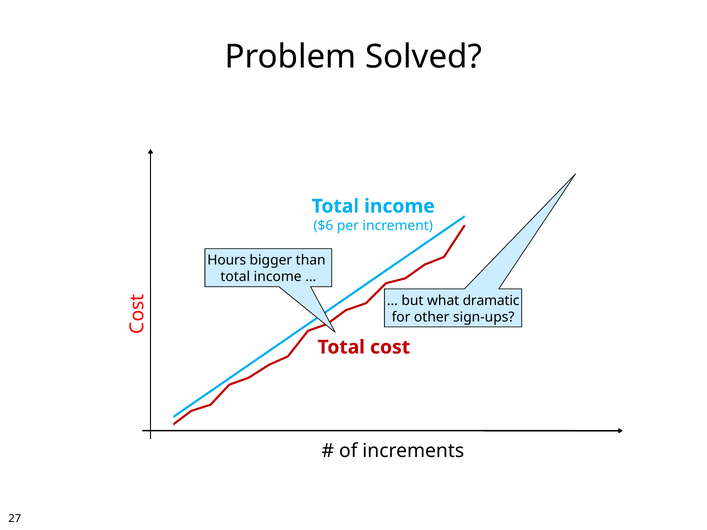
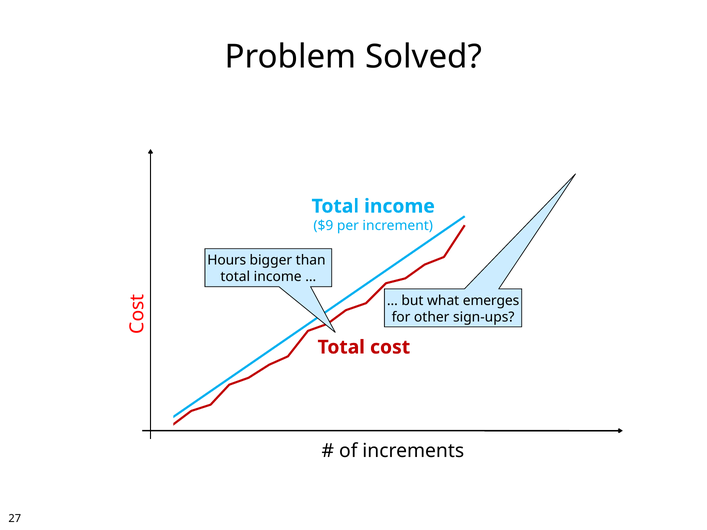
$6: $6 -> $9 (323, 226)
dramatic: dramatic -> emerges (491, 301)
